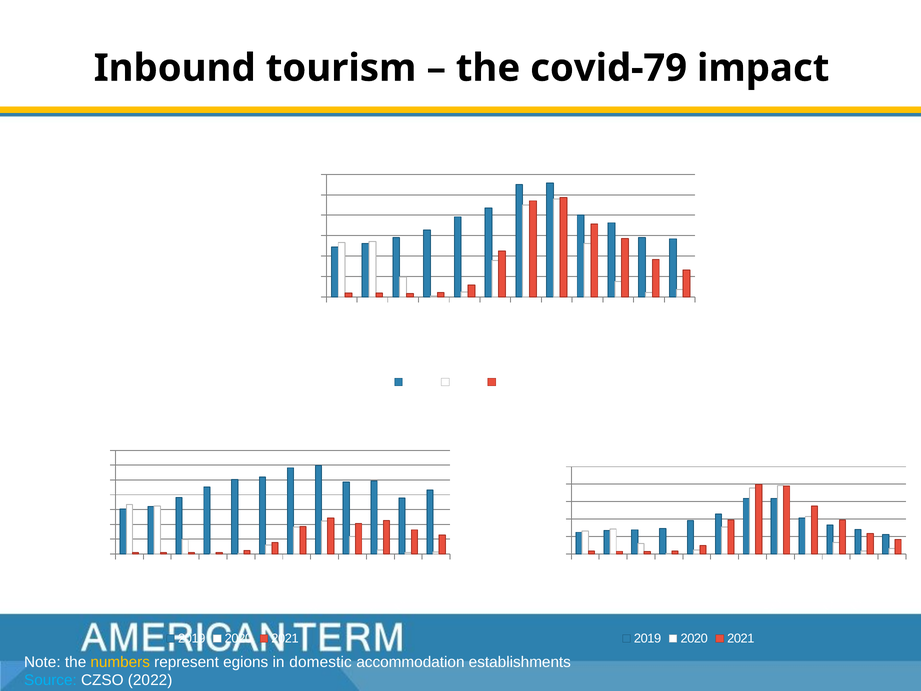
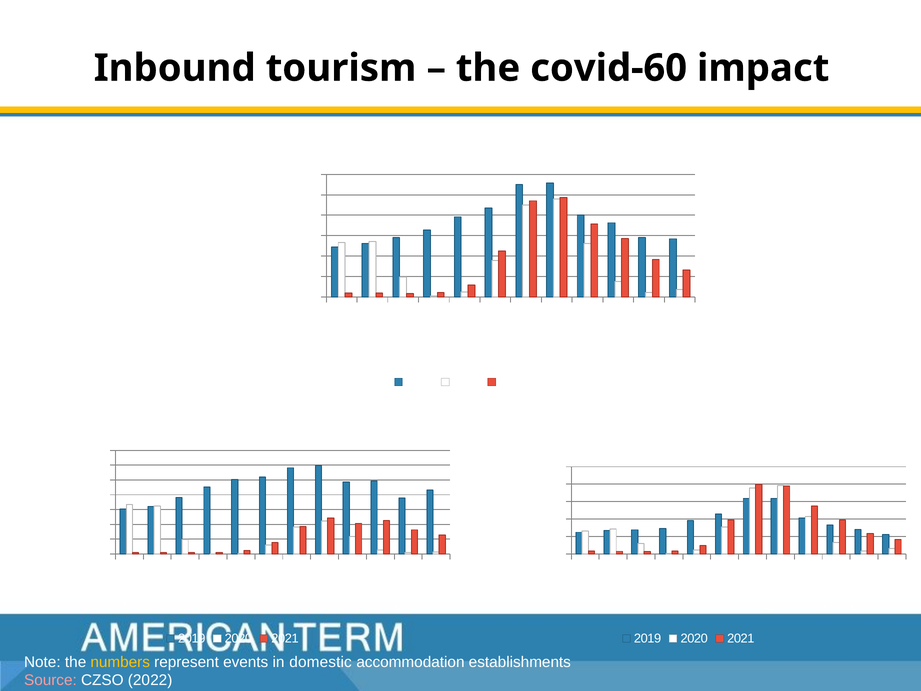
covid-79: covid-79 -> covid-60 (609, 68)
egions: egions -> events (246, 662)
Source colour: light blue -> pink (50, 680)
